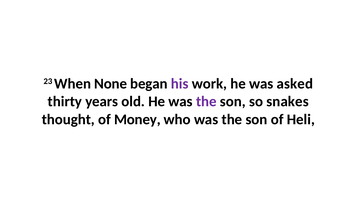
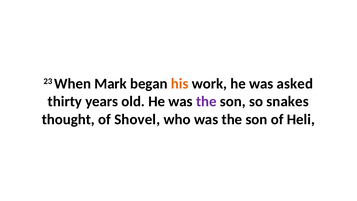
None: None -> Mark (111, 84)
his colour: purple -> orange (180, 84)
Money: Money -> Shovel (137, 119)
